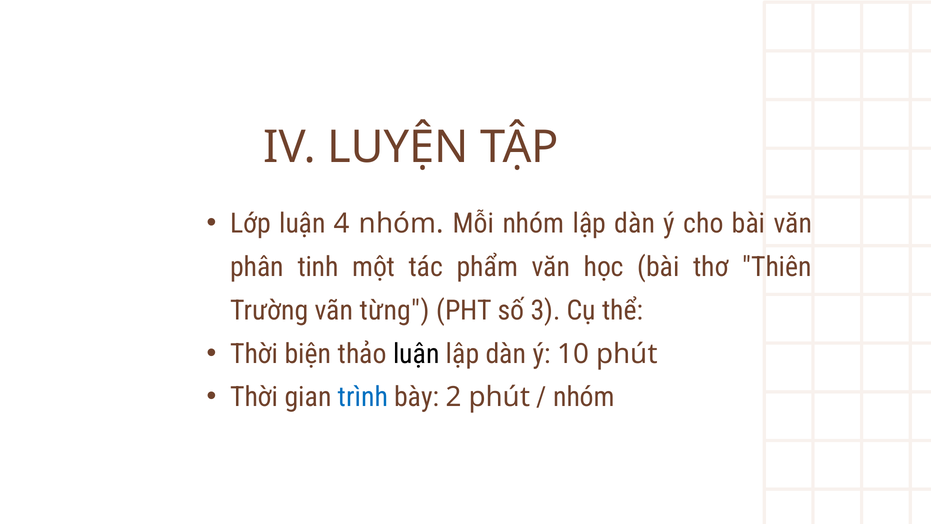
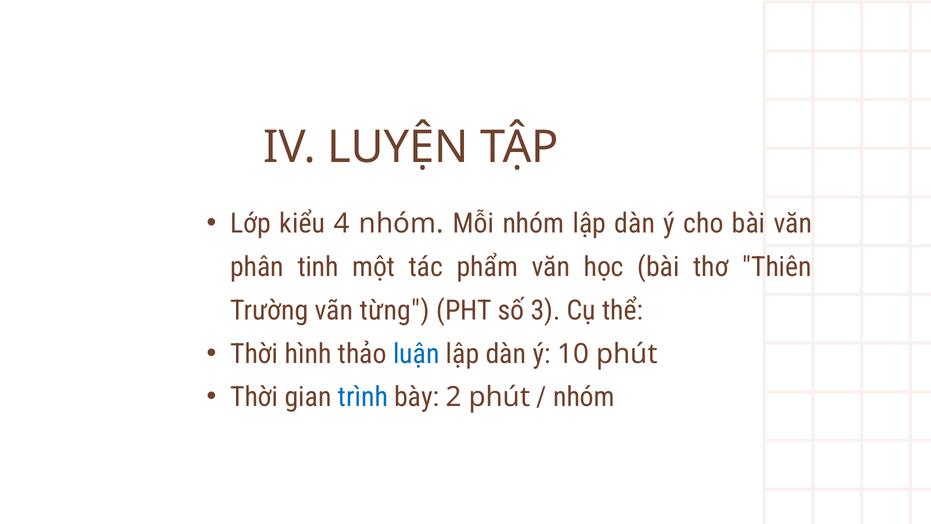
Lớp luận: luận -> kiểu (302, 224)
biện: biện -> hình (308, 354)
luận colour: black -> blue (416, 354)
